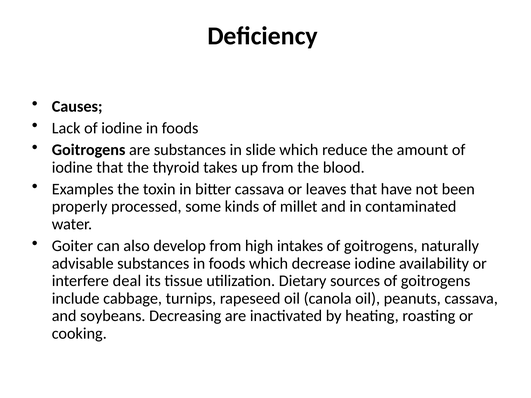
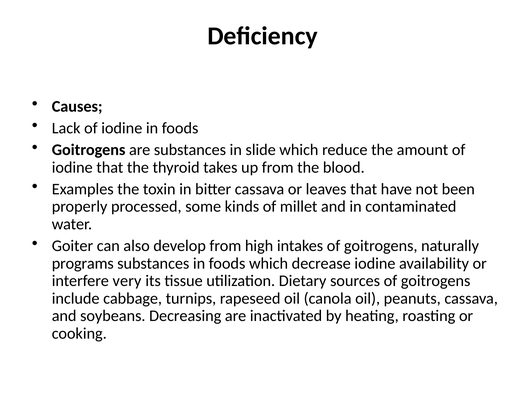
advisable: advisable -> programs (83, 264)
deal: deal -> very (127, 281)
